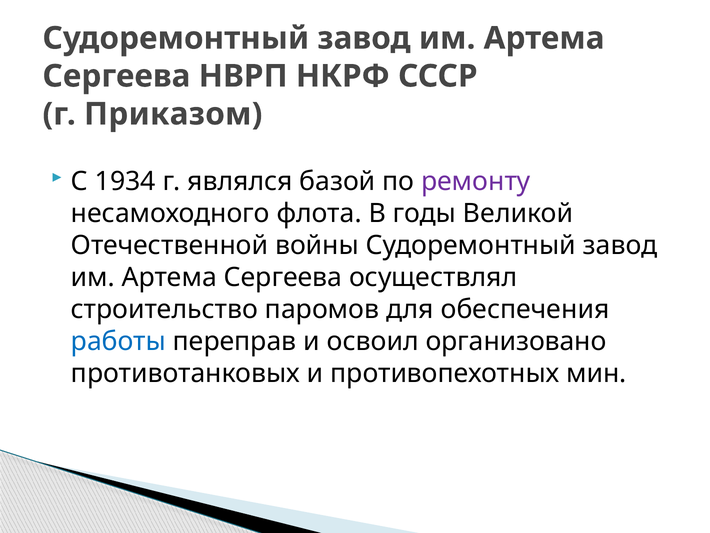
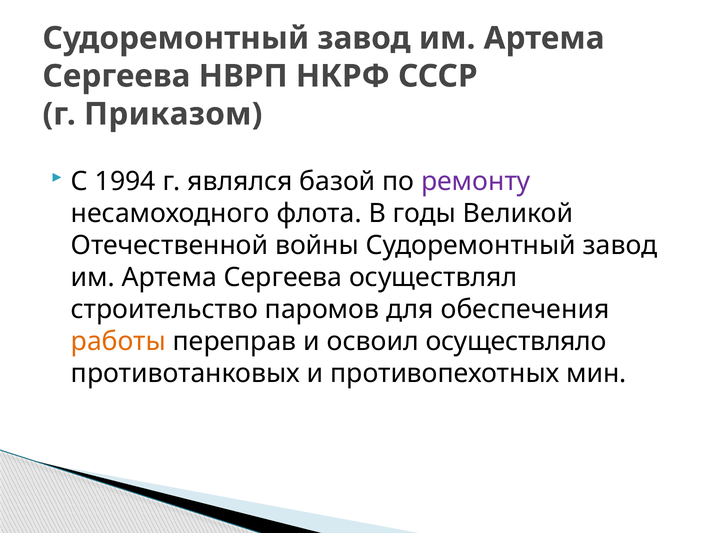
1934: 1934 -> 1994 (125, 181)
работы colour: blue -> orange (118, 341)
организовано: организовано -> осуществляло (516, 341)
